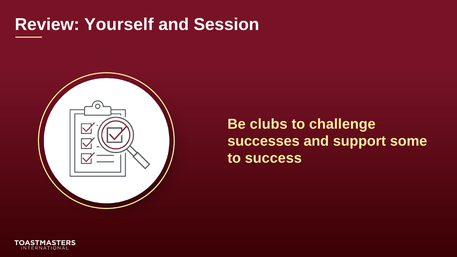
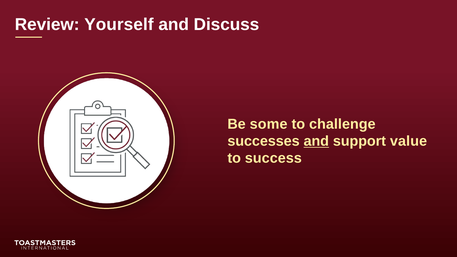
Session: Session -> Discuss (226, 24)
clubs: clubs -> some (269, 124)
and underline: none -> present (316, 141)
some: some -> value (409, 141)
